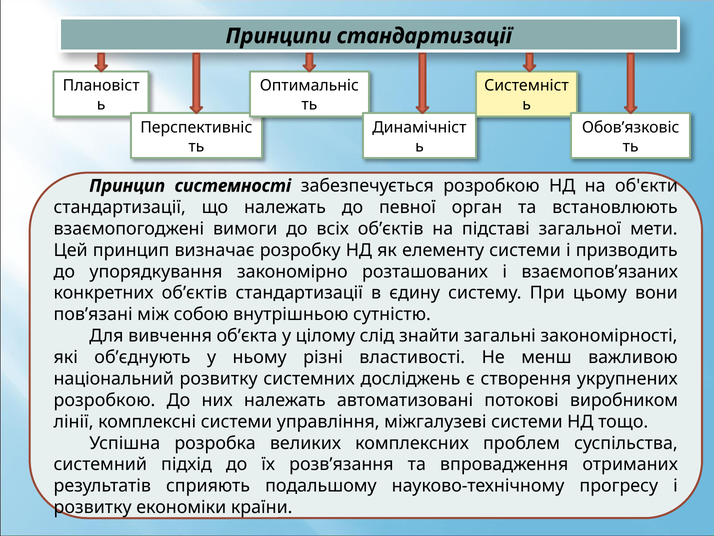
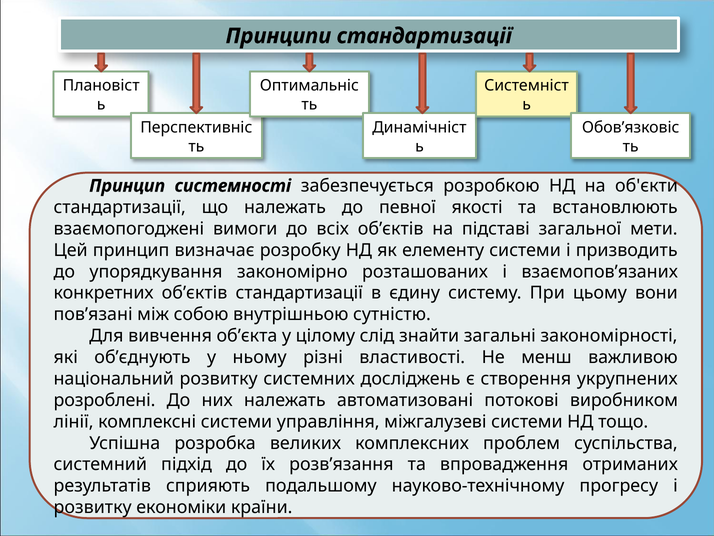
орган: орган -> якості (477, 207)
розробкою: розробкою -> розроблені (105, 400)
